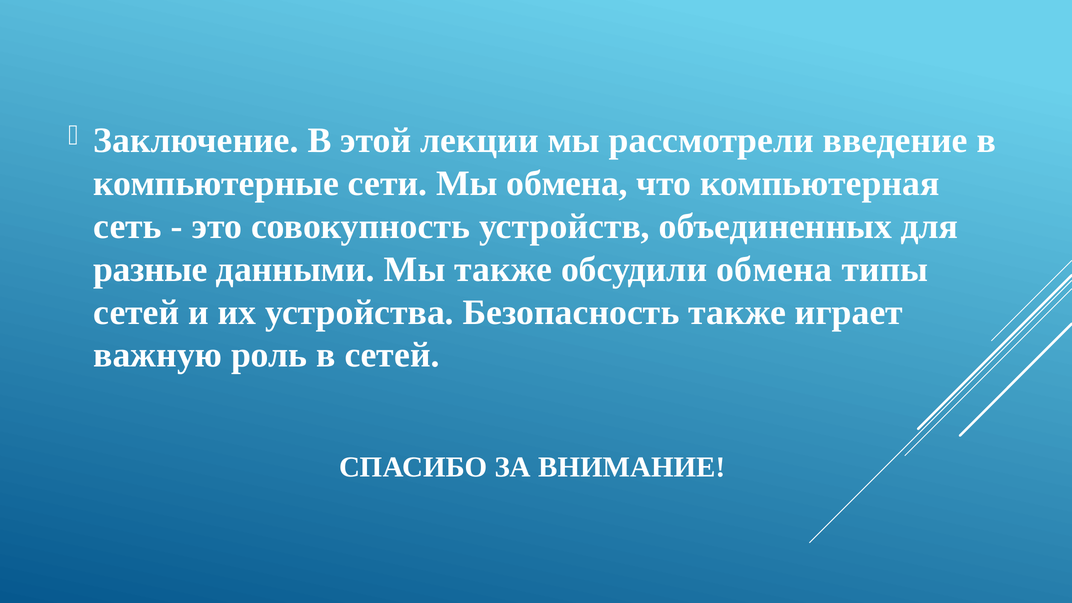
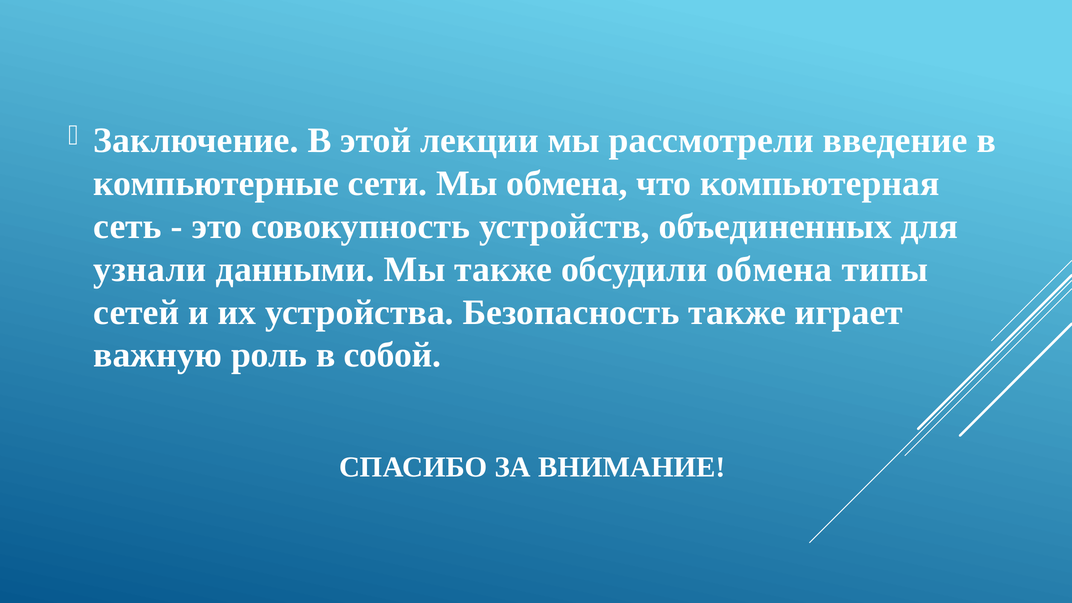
разные: разные -> узнали (150, 269)
в сетей: сетей -> собой (392, 355)
